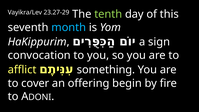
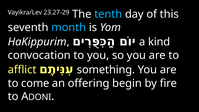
tenth colour: light green -> light blue (108, 14)
sign: sign -> kind (159, 42)
cover: cover -> come (35, 83)
